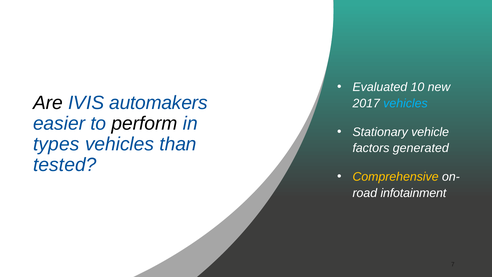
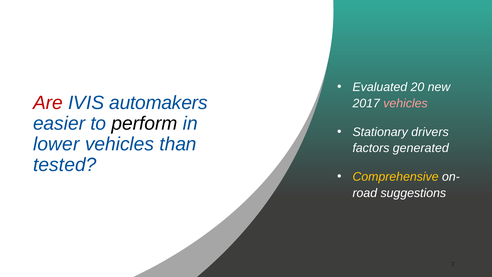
10: 10 -> 20 (417, 87)
Are colour: black -> red (48, 103)
vehicles colour: light blue -> pink (405, 103)
vehicle: vehicle -> drivers (430, 132)
types: types -> lower (56, 144)
infotainment: infotainment -> suggestions (413, 193)
